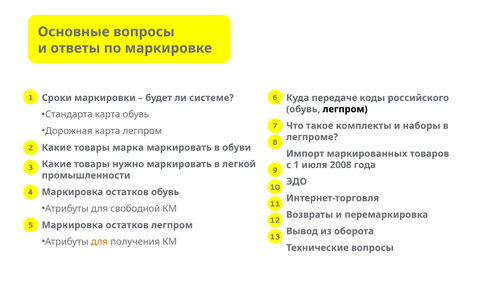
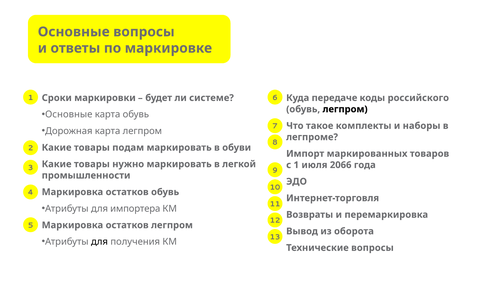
Стандарта: Стандарта -> Основные (69, 115)
марка: марка -> подам (128, 148)
2008: 2008 -> 2066 (341, 165)
свободной: свободной -> импортера (135, 209)
для colour: orange -> black (99, 242)
